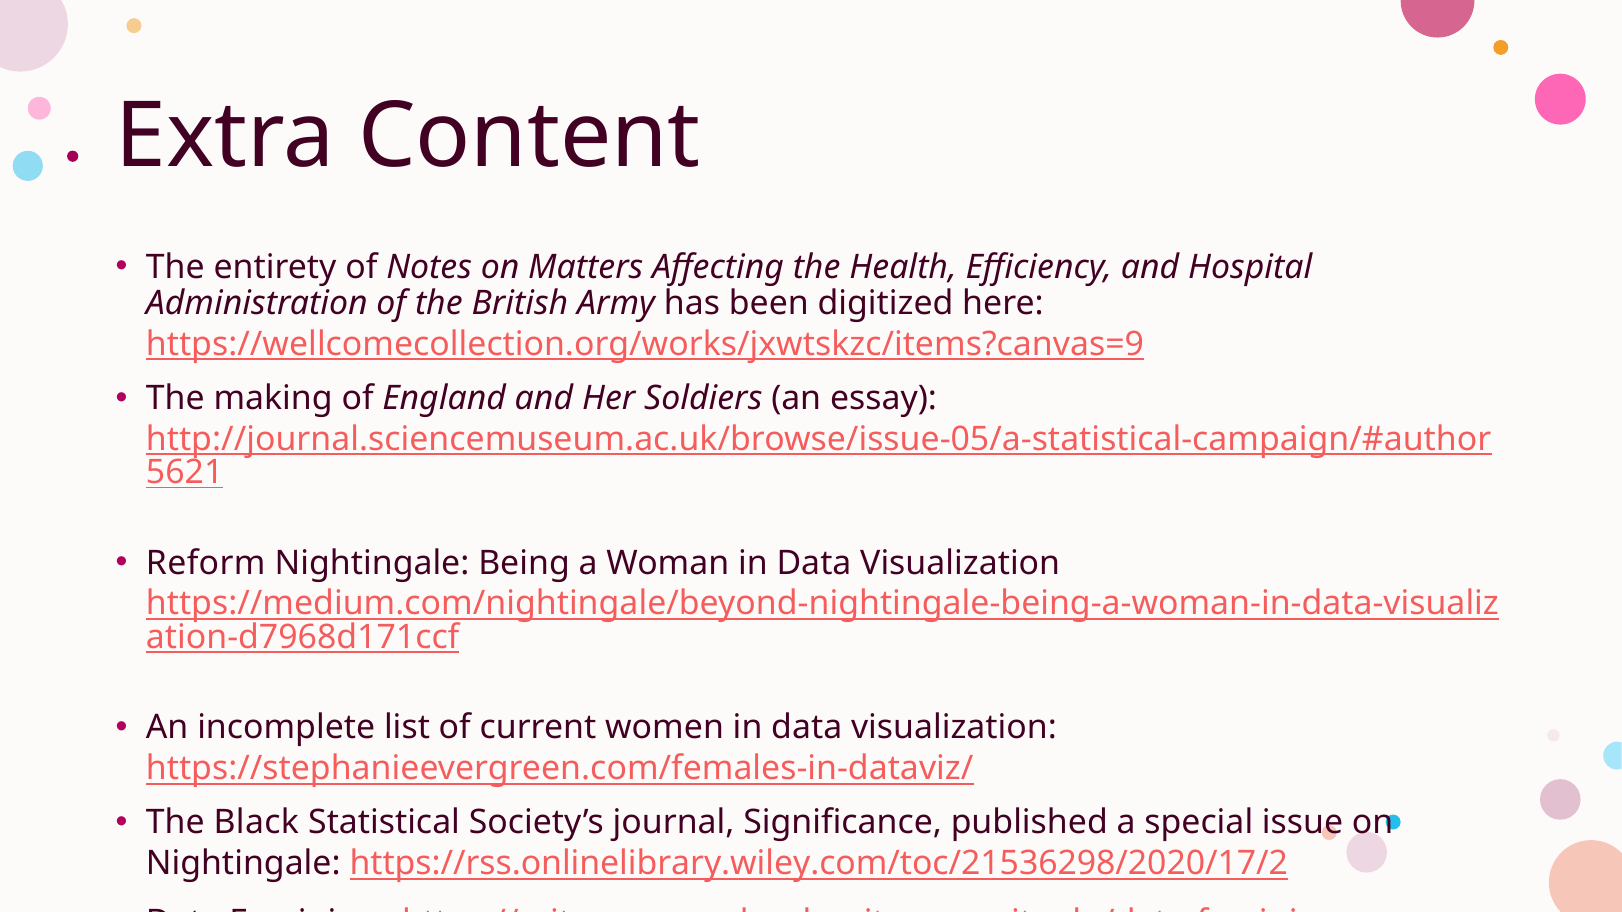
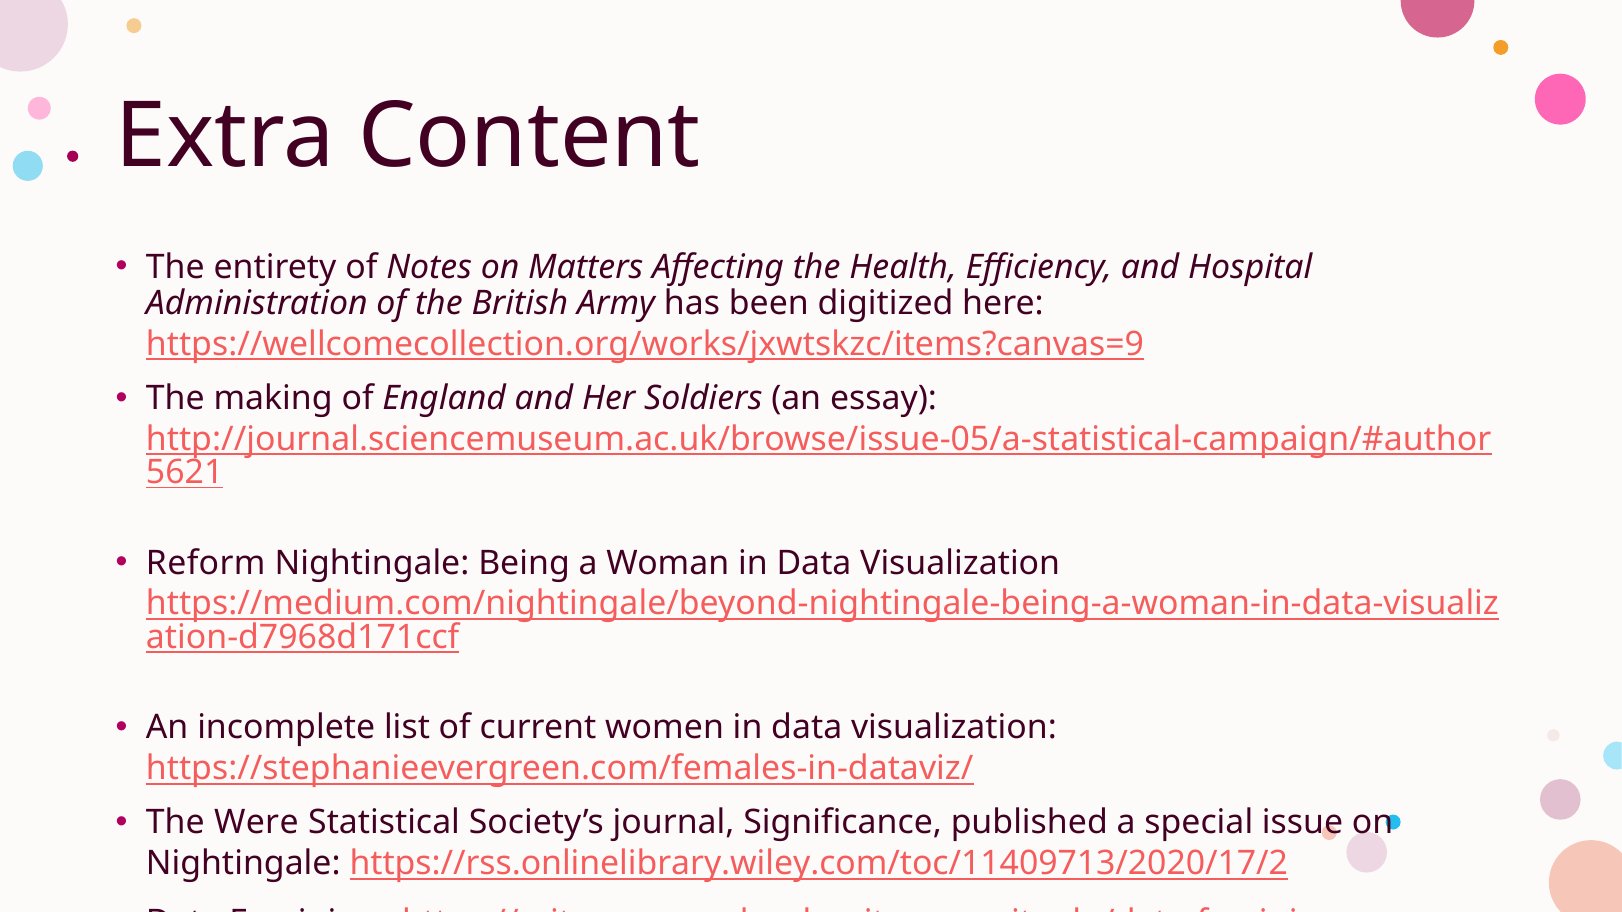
Black: Black -> Were (256, 823)
https://rss.onlinelibrary.wiley.com/toc/21536298/2020/17/2: https://rss.onlinelibrary.wiley.com/toc/21536298/2020/17/2 -> https://rss.onlinelibrary.wiley.com/toc/11409713/2020/17/2 (819, 864)
